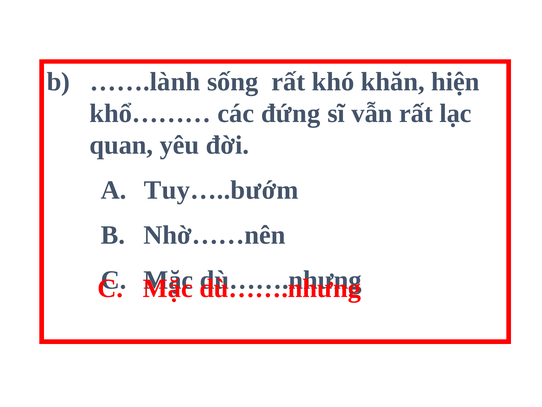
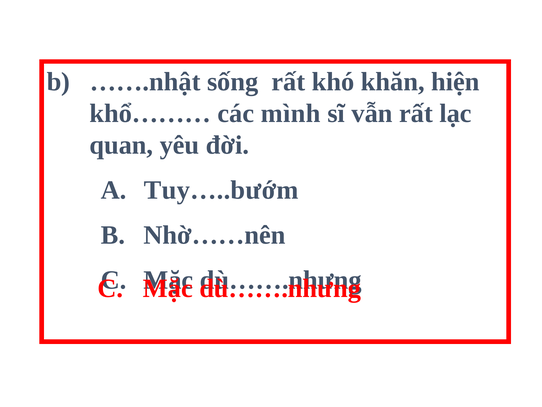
…….lành: …….lành -> …….nhật (145, 82)
đứng: đứng -> mình (291, 113)
